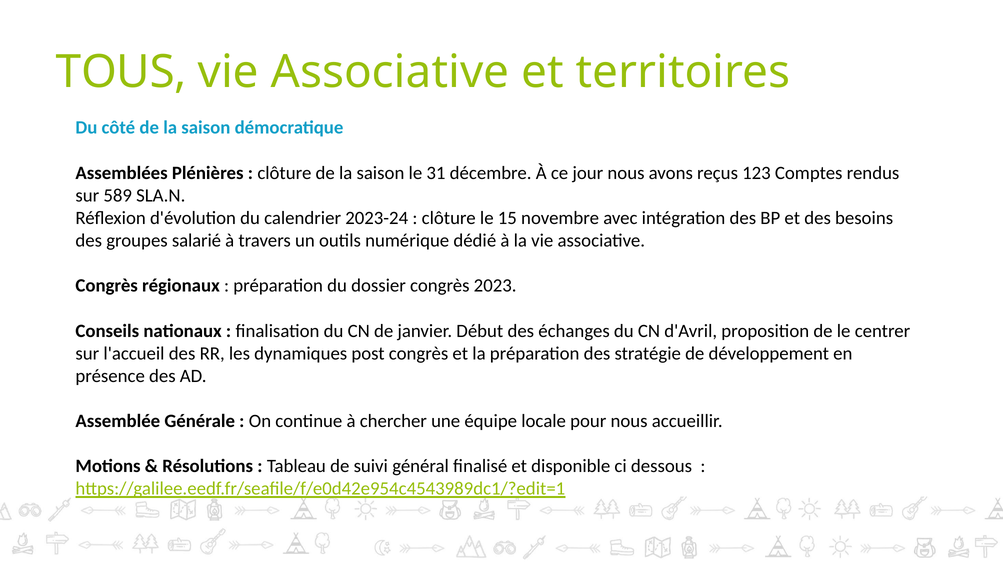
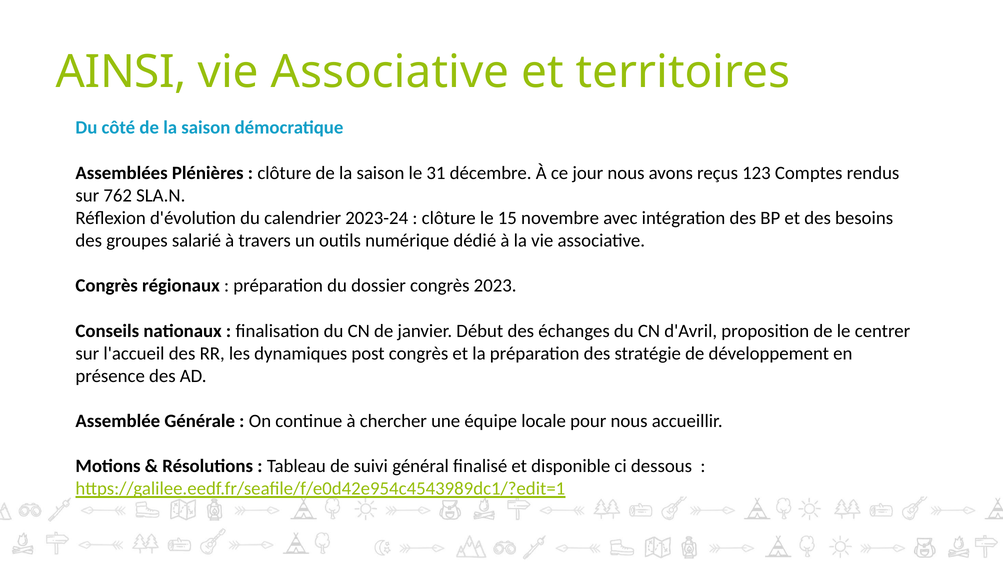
TOUS: TOUS -> AINSI (121, 72)
589: 589 -> 762 (118, 196)
